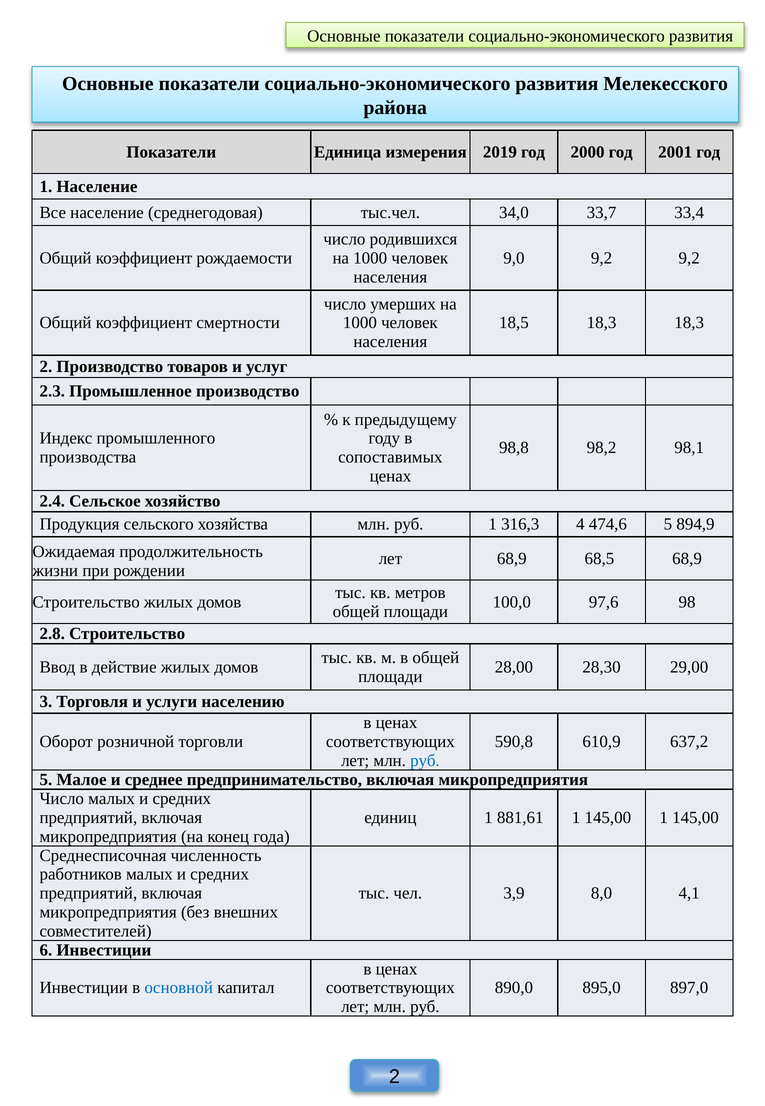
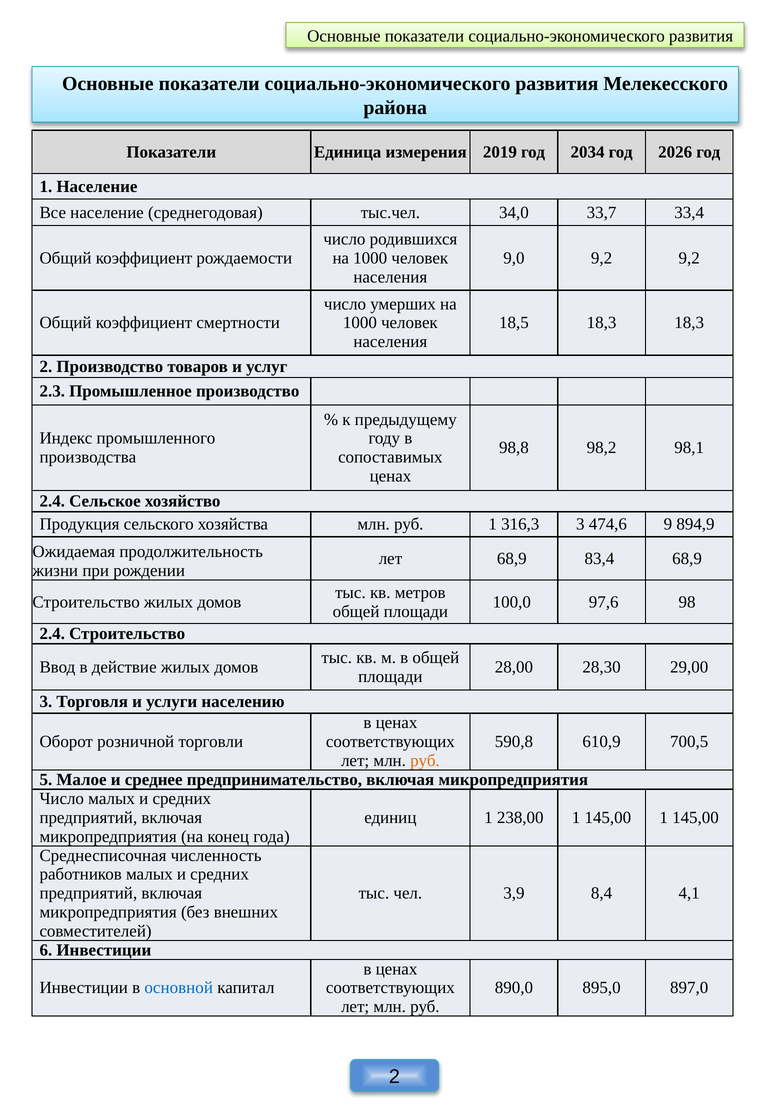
2000: 2000 -> 2034 (588, 152)
2001: 2001 -> 2026 (675, 152)
316,3 4: 4 -> 3 (580, 524)
474,6 5: 5 -> 9 (668, 524)
68,5: 68,5 -> 83,4 (599, 558)
2.8: 2.8 -> 2.4 (52, 633)
637,2: 637,2 -> 700,5 (689, 741)
руб colour: blue -> orange (425, 760)
881,61: 881,61 -> 238,00 (520, 817)
8,0: 8,0 -> 8,4 (602, 892)
